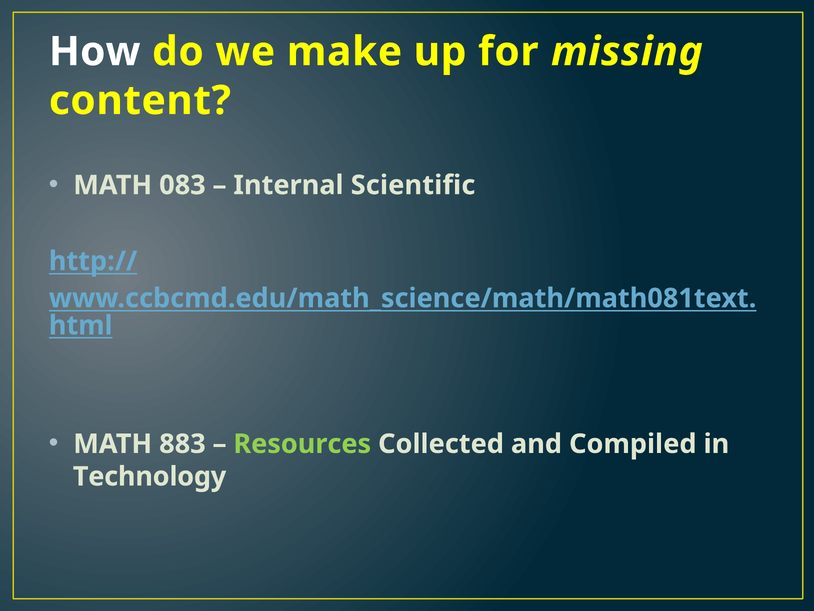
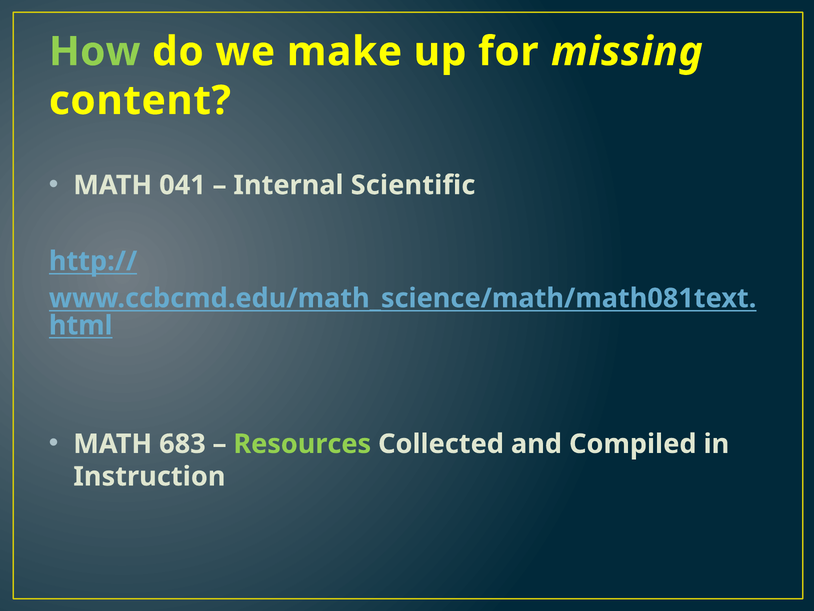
How colour: white -> light green (95, 52)
083: 083 -> 041 (182, 185)
883: 883 -> 683 (182, 444)
Technology: Technology -> Instruction (149, 476)
